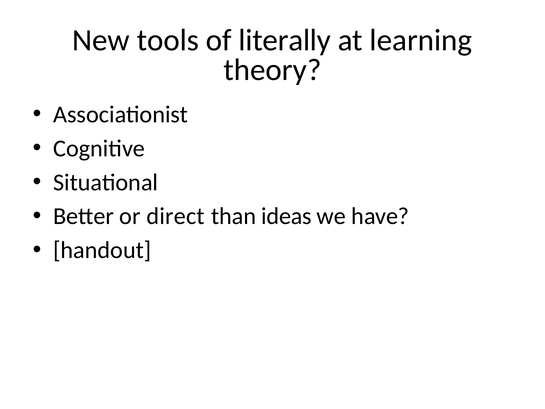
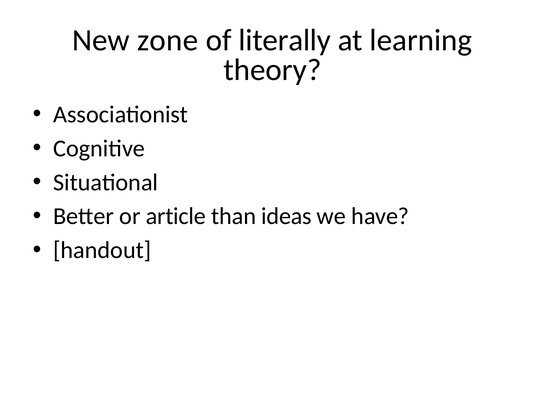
tools: tools -> zone (168, 40)
direct: direct -> article (176, 216)
